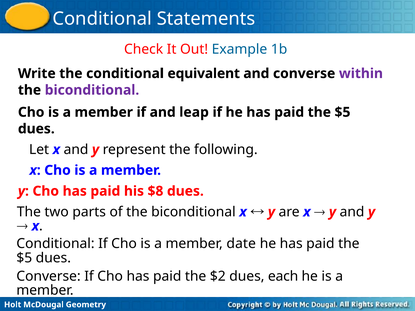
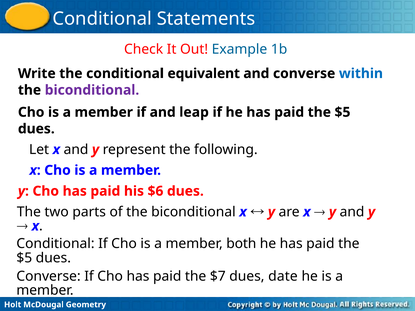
within colour: purple -> blue (361, 74)
$8: $8 -> $6 (155, 191)
date: date -> both (241, 244)
$2: $2 -> $7 (218, 276)
each: each -> date (283, 276)
